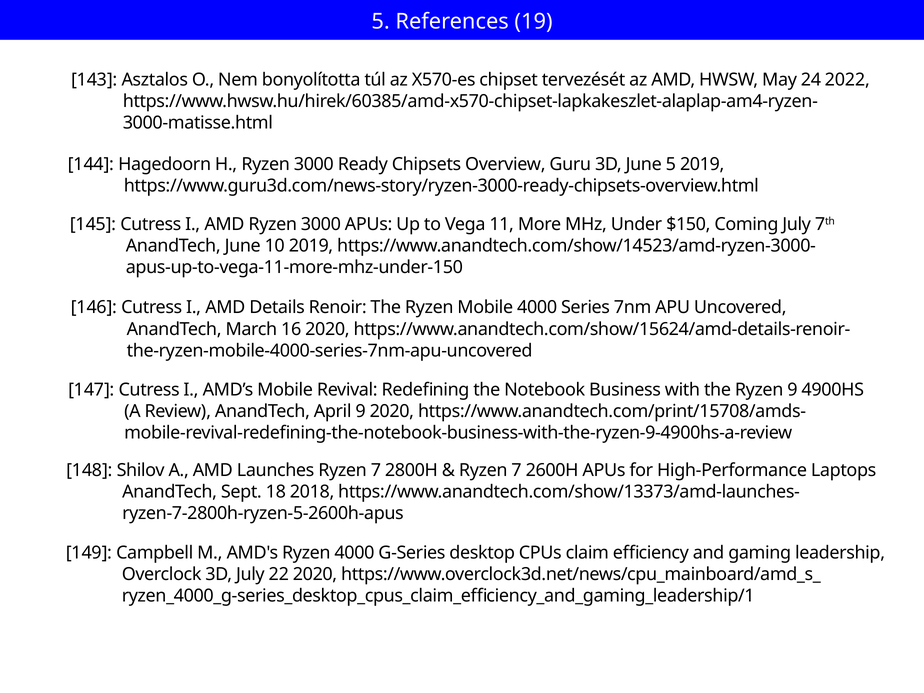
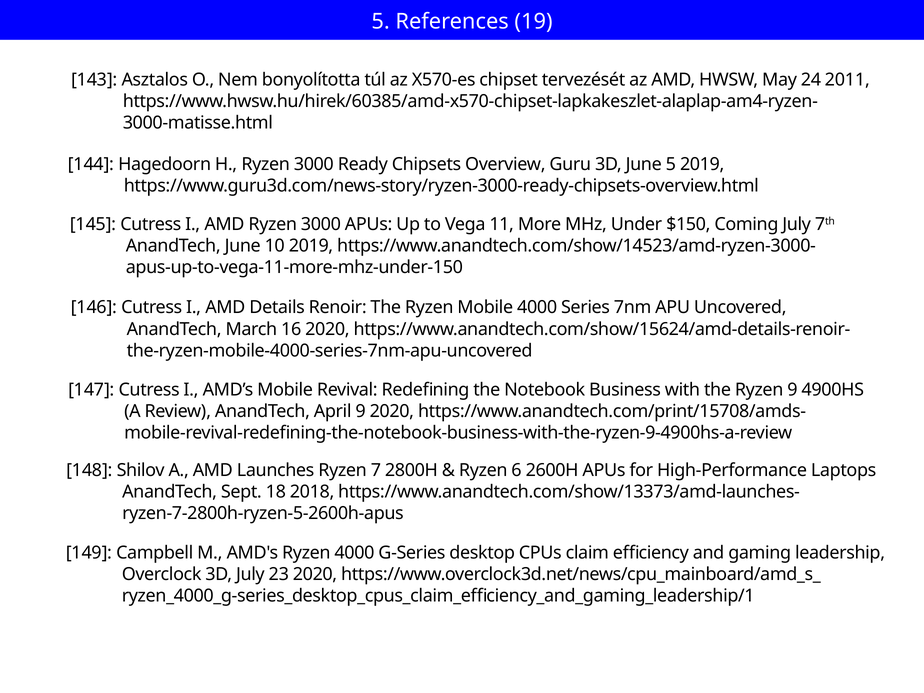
2022: 2022 -> 2011 (847, 80)
7: 7 -> 6 (516, 470)
22: 22 -> 23 (279, 574)
